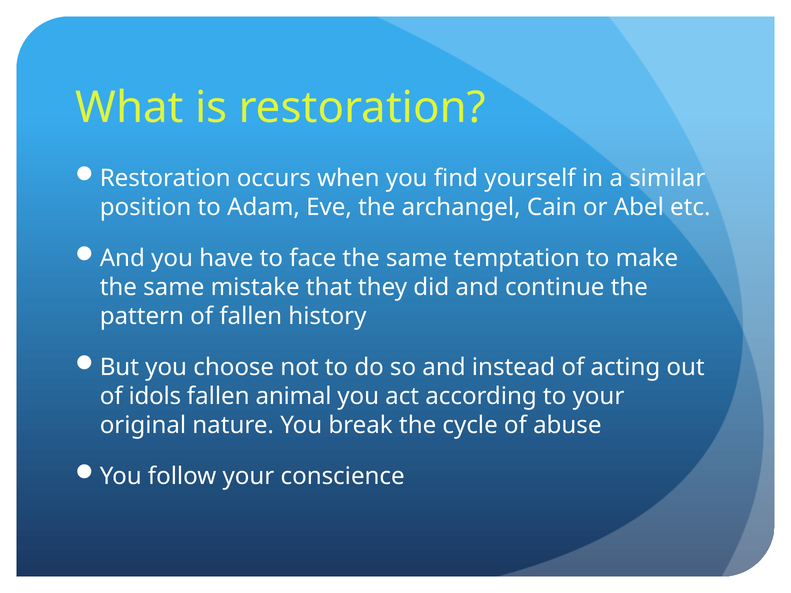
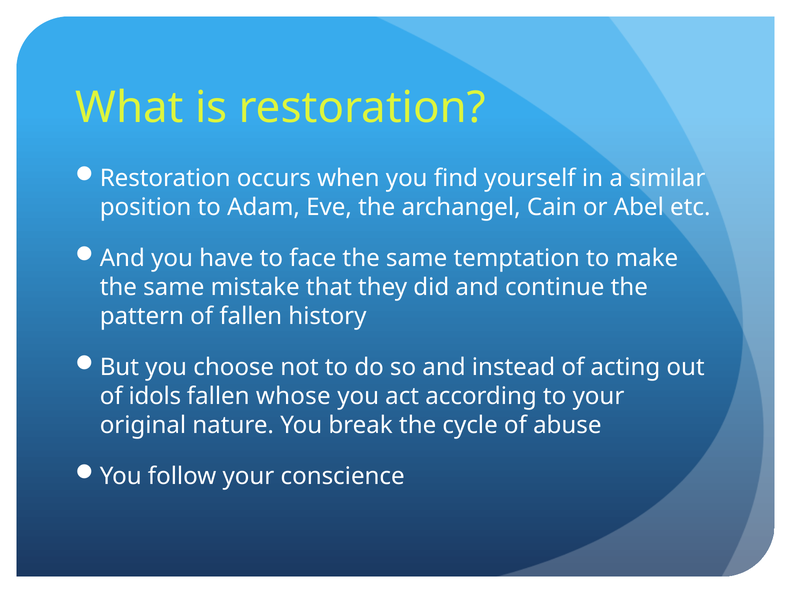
animal: animal -> whose (293, 396)
